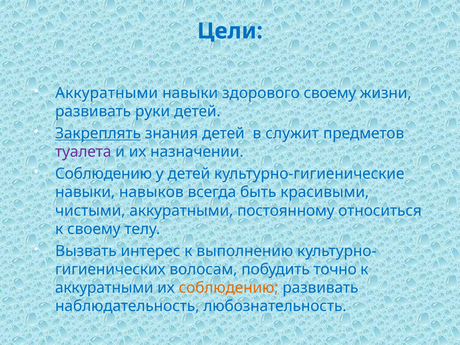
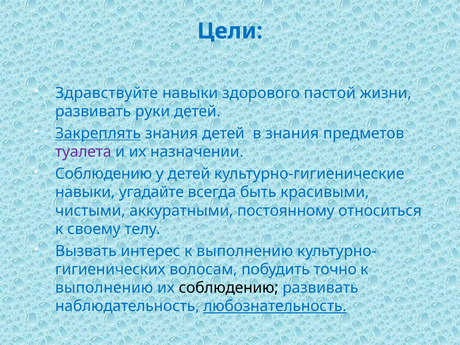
Аккуратными: Аккуратными -> Здравствуйте (107, 93)
здорового своему: своему -> пастой (330, 93)
в служит: служит -> знания (292, 133)
навыков: навыков -> угадайте (151, 192)
аккуратными: аккуратными -> выполнению (104, 288)
соблюдению colour: orange -> black (229, 288)
любознательность underline: none -> present (275, 306)
